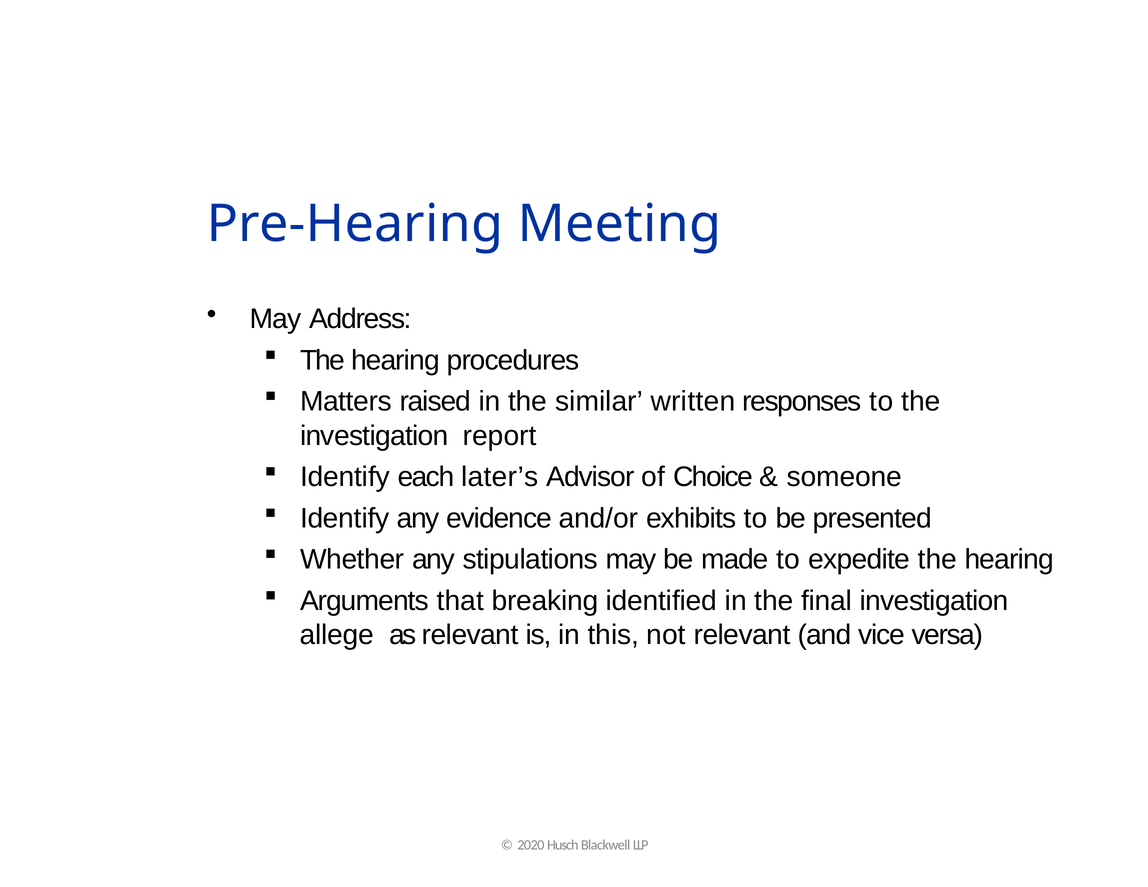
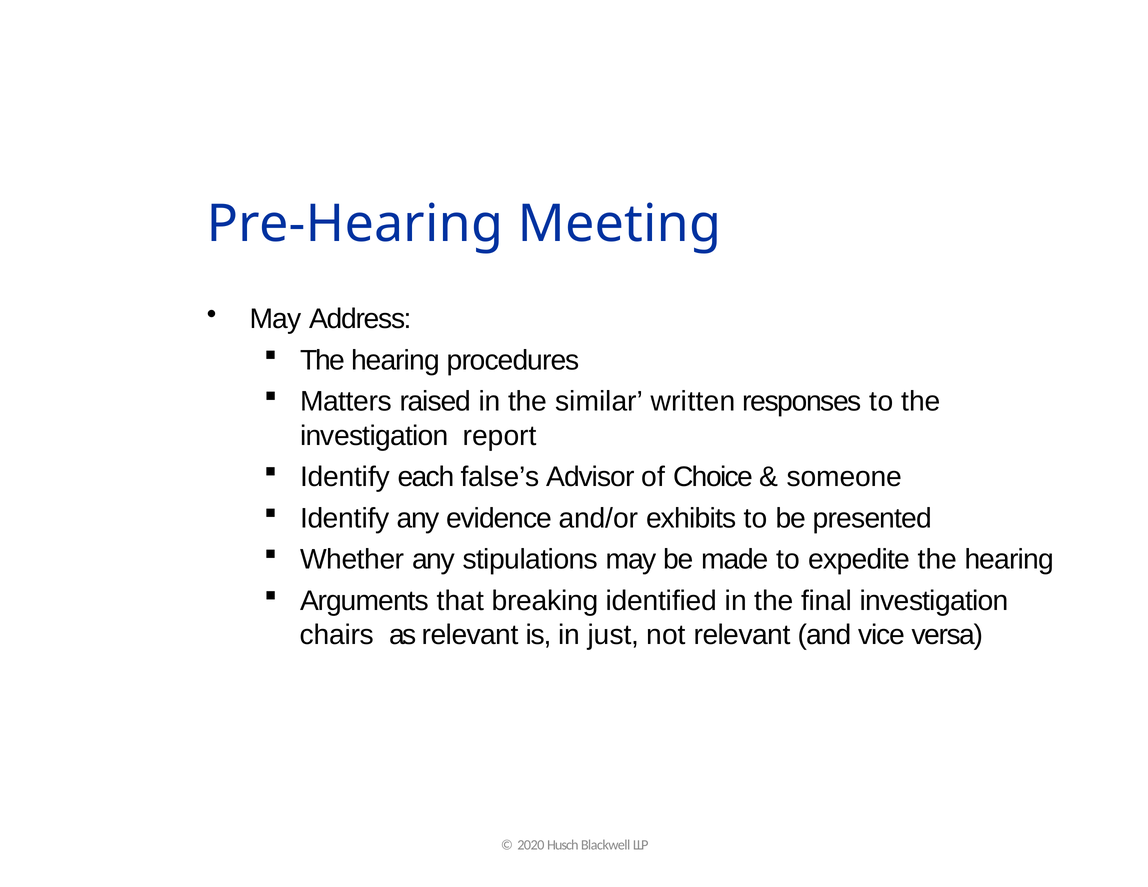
later’s: later’s -> false’s (500, 477)
allege: allege -> chairs (337, 635)
this: this -> just (613, 635)
